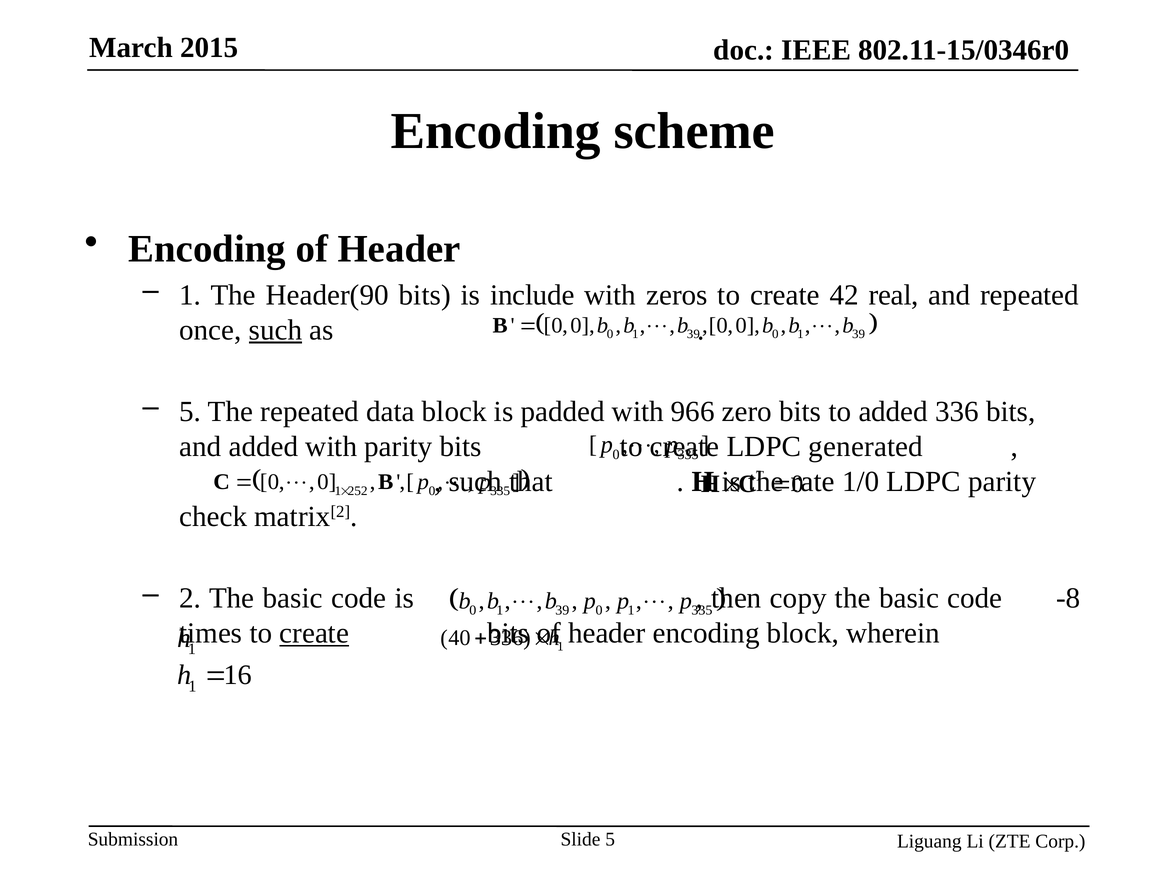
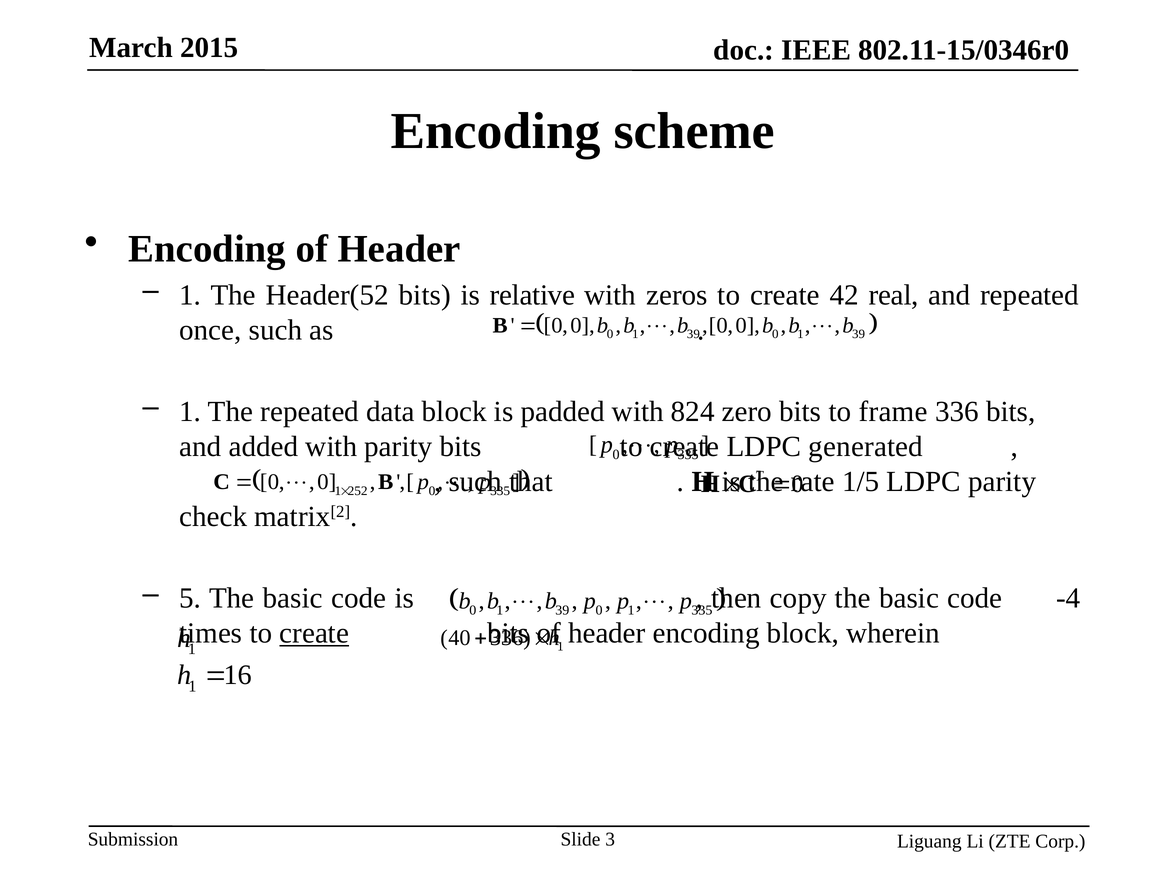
Header(90: Header(90 -> Header(52 (327, 295)
include: include -> relative (532, 295)
such underline: present -> none (276, 330)
5: 5 -> 1 (190, 411)
966: 966 -> 824 (693, 411)
to added: added -> frame (893, 411)
1/0: 1/0 -> 1/5 (861, 481)
2: 2 -> 5 (190, 598)
-8: -8 -> -4 (1068, 598)
Slide 5: 5 -> 3 (610, 839)
